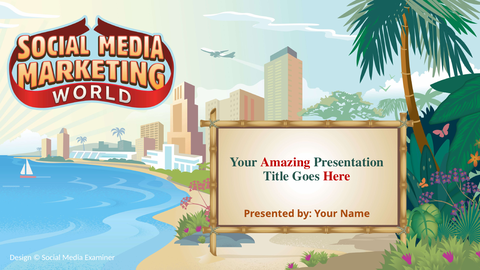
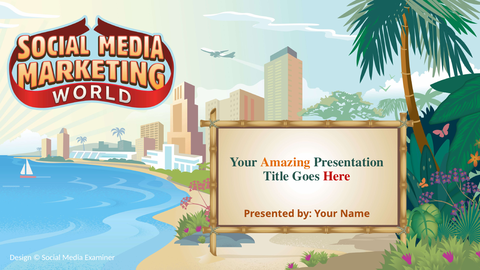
Amazing colour: red -> orange (286, 162)
